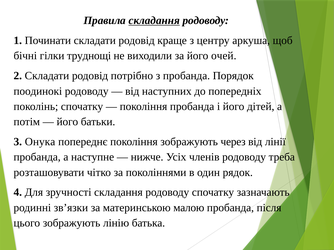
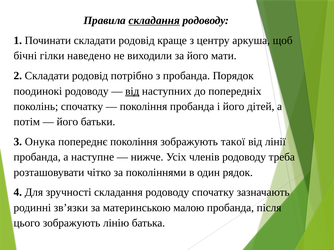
труднощі: труднощі -> наведено (89, 56)
очей: очей -> мати (224, 56)
від underline: none -> present (132, 91)
через: через -> такої (233, 142)
